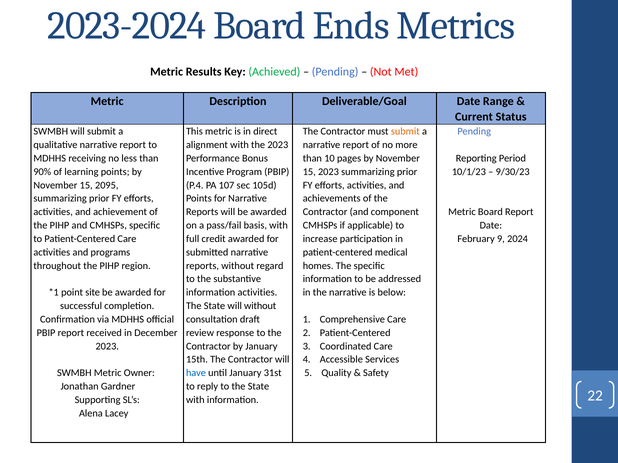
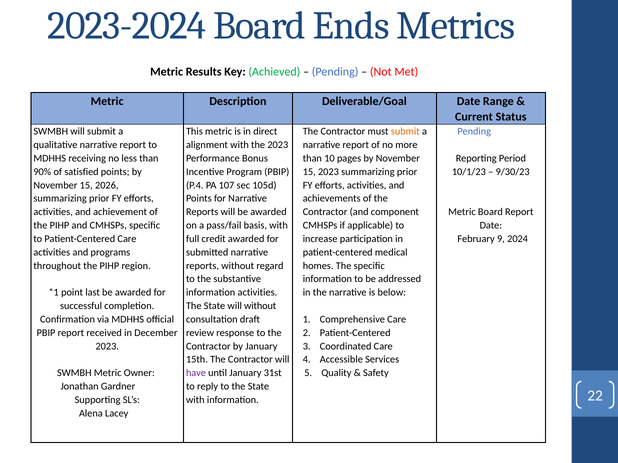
learning: learning -> satisfied (81, 172)
2095: 2095 -> 2026 (107, 185)
site: site -> last (93, 293)
have colour: blue -> purple (196, 373)
